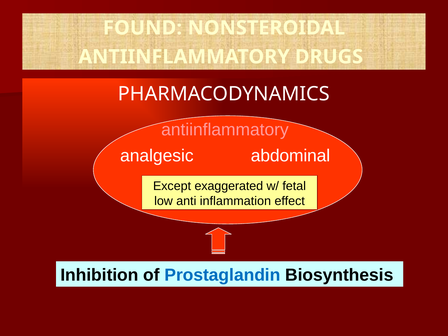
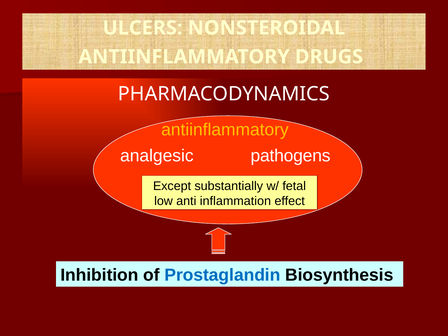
FOUND: FOUND -> ULCERS (143, 28)
antiinflammatory colour: pink -> yellow (225, 130)
abdominal: abdominal -> pathogens (290, 156)
exaggerated: exaggerated -> substantially (229, 186)
